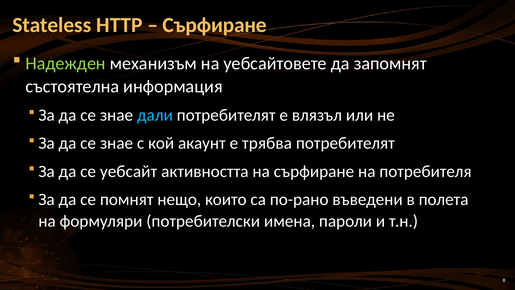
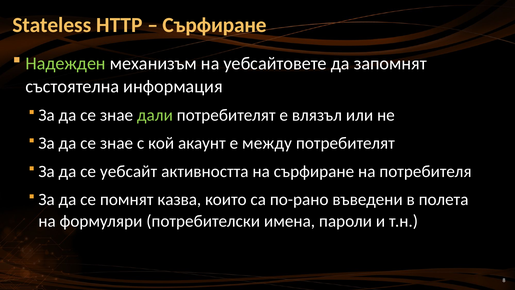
дали colour: light blue -> light green (155, 115)
трябва: трябва -> между (267, 143)
нещо: нещо -> казва (179, 199)
